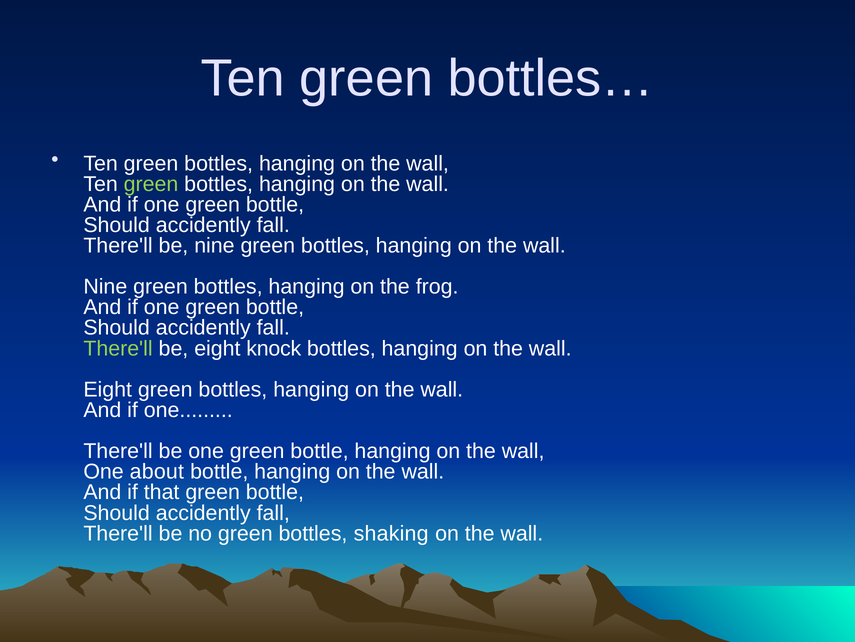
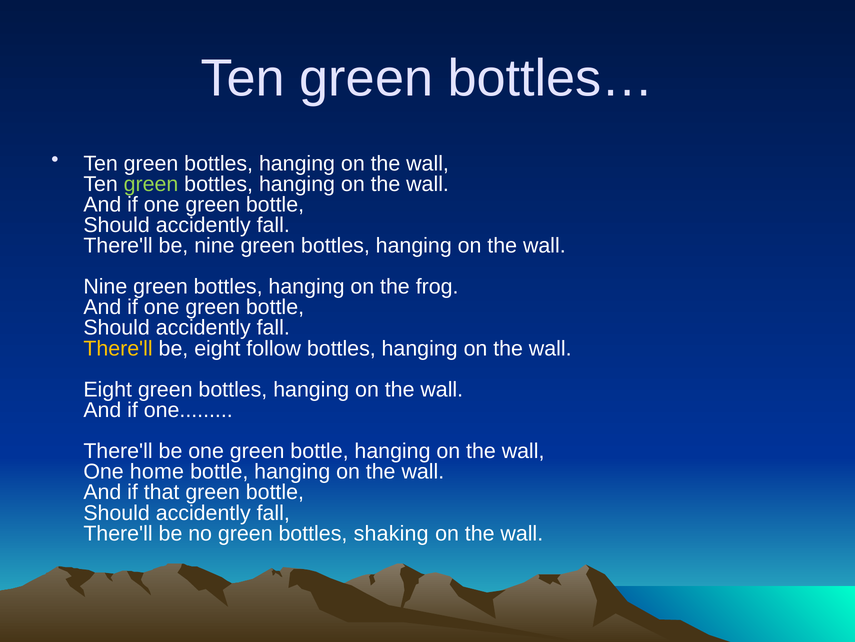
There'll colour: light green -> yellow (118, 348)
knock: knock -> follow (274, 348)
about: about -> home (157, 471)
